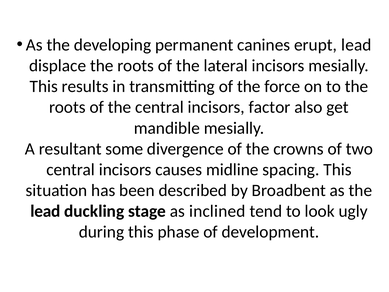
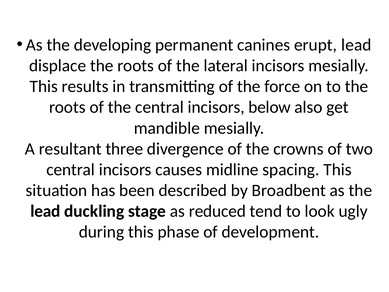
factor: factor -> below (270, 107)
some: some -> three (124, 149)
inclined: inclined -> reduced (217, 211)
